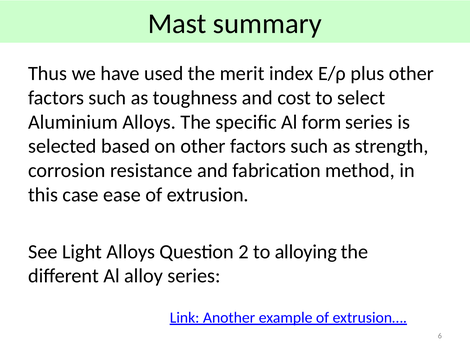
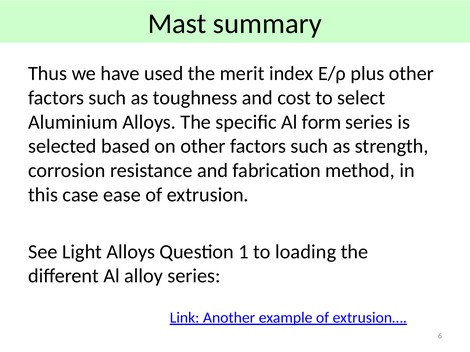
2: 2 -> 1 (244, 252)
alloying: alloying -> loading (306, 252)
